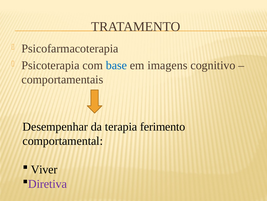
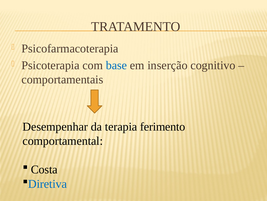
imagens: imagens -> inserção (167, 65)
Viver: Viver -> Costa (44, 169)
Diretiva colour: purple -> blue (47, 183)
